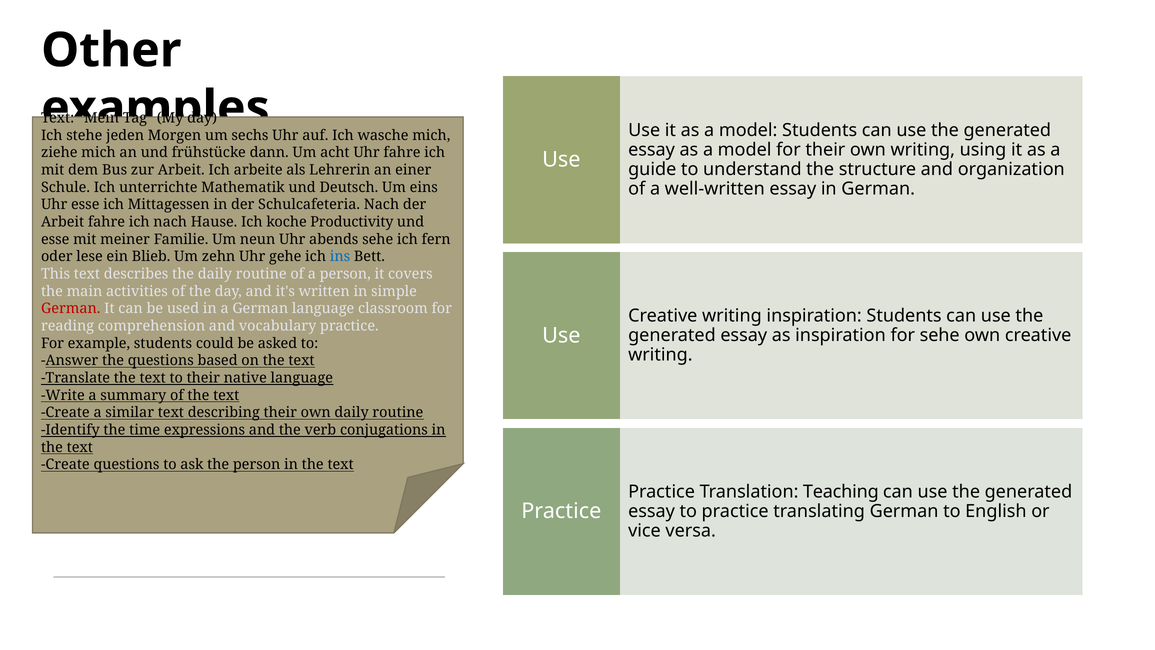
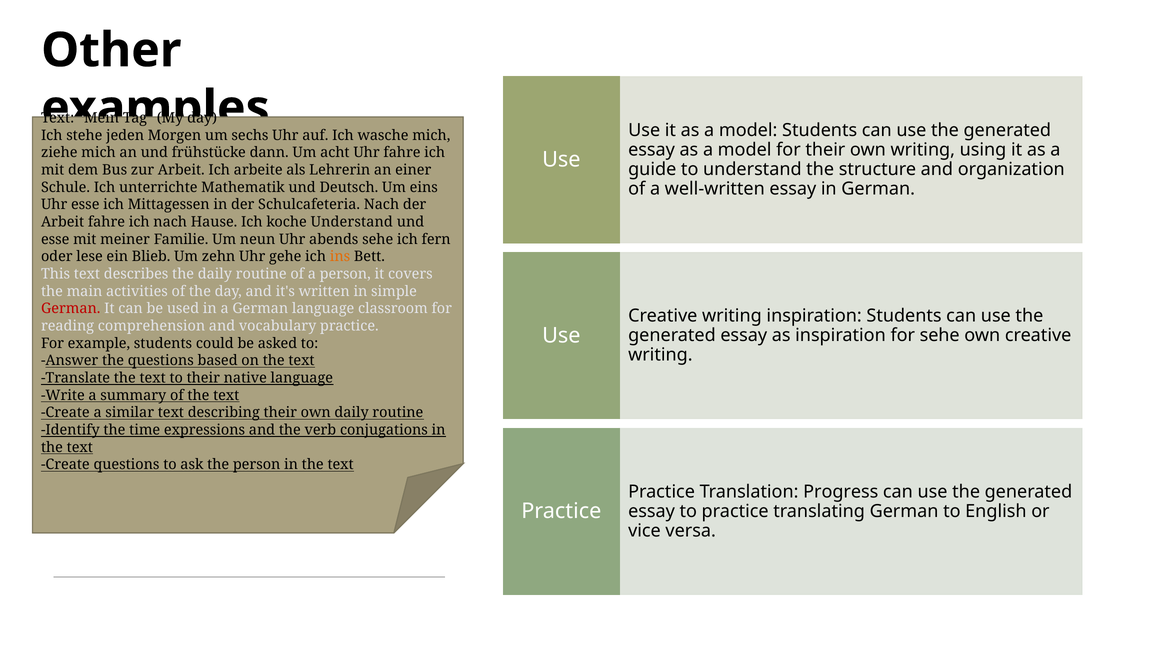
koche Productivity: Productivity -> Understand (352, 222)
ins colour: blue -> orange (340, 256)
Teaching: Teaching -> Progress (841, 492)
